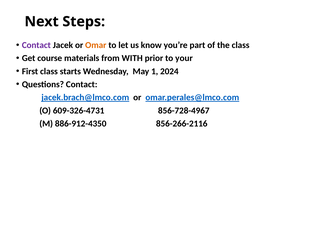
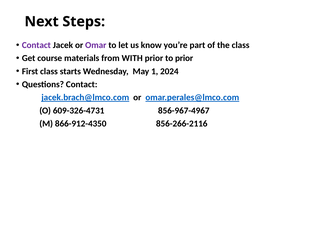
Omar colour: orange -> purple (96, 45)
to your: your -> prior (184, 58)
856-728-4967: 856-728-4967 -> 856-967-4967 (184, 111)
886-912-4350: 886-912-4350 -> 866-912-4350 (81, 124)
